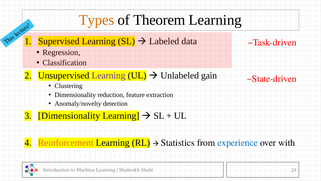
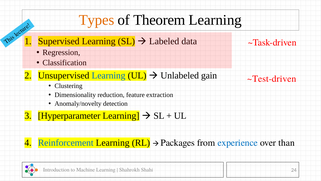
Learning colour: purple -> blue (109, 75)
~State-driven: ~State-driven -> ~Test-driven (272, 79)
Dimensionality: Dimensionality -> Hyperparameter (69, 116)
Reinforcement colour: orange -> blue (66, 142)
Statistics: Statistics -> Packages (178, 142)
with: with -> than (287, 142)
